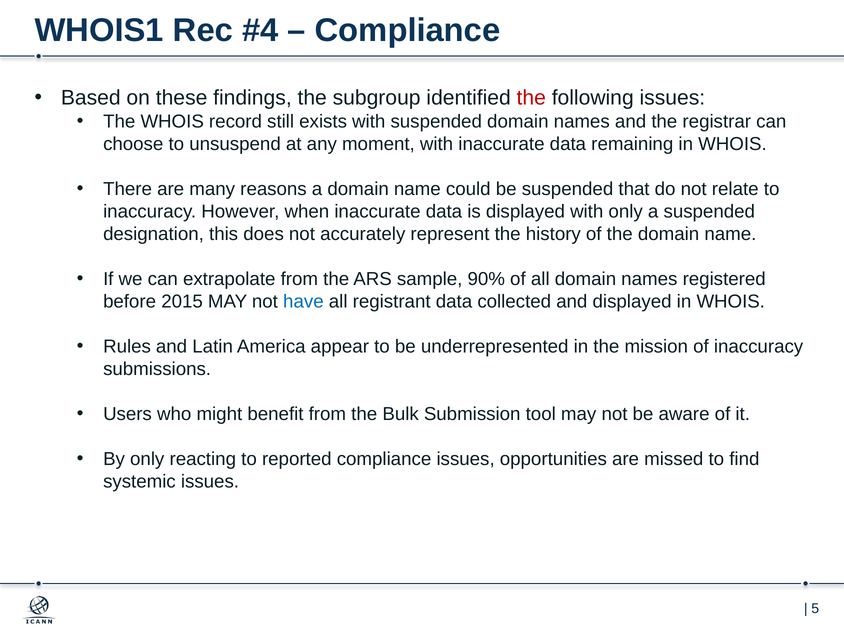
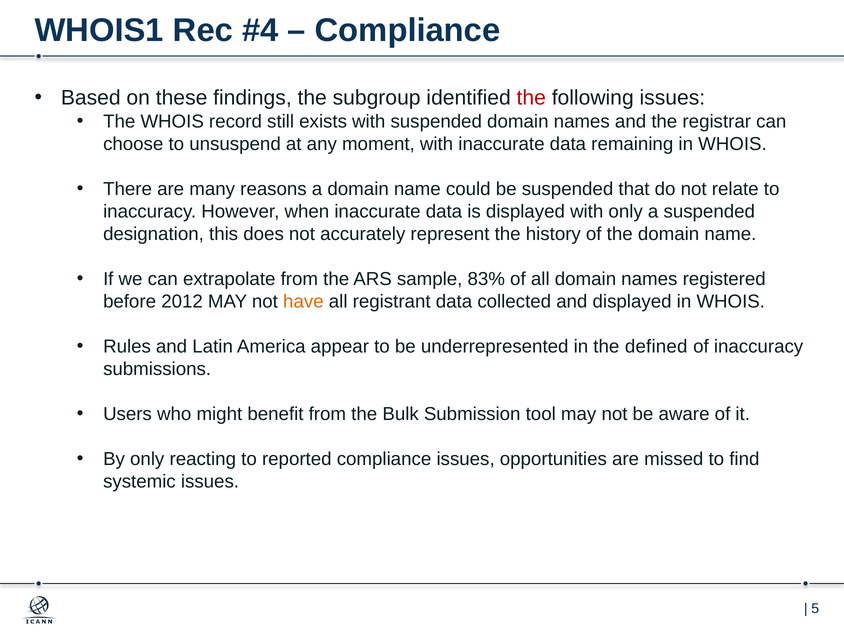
90%: 90% -> 83% (486, 279)
2015: 2015 -> 2012 (182, 302)
have colour: blue -> orange (303, 302)
mission: mission -> defined (656, 347)
